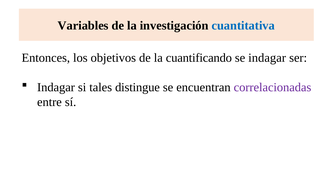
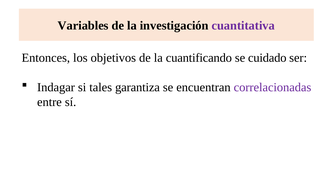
cuantitativa colour: blue -> purple (243, 26)
se indagar: indagar -> cuidado (267, 58)
distingue: distingue -> garantiza (137, 88)
